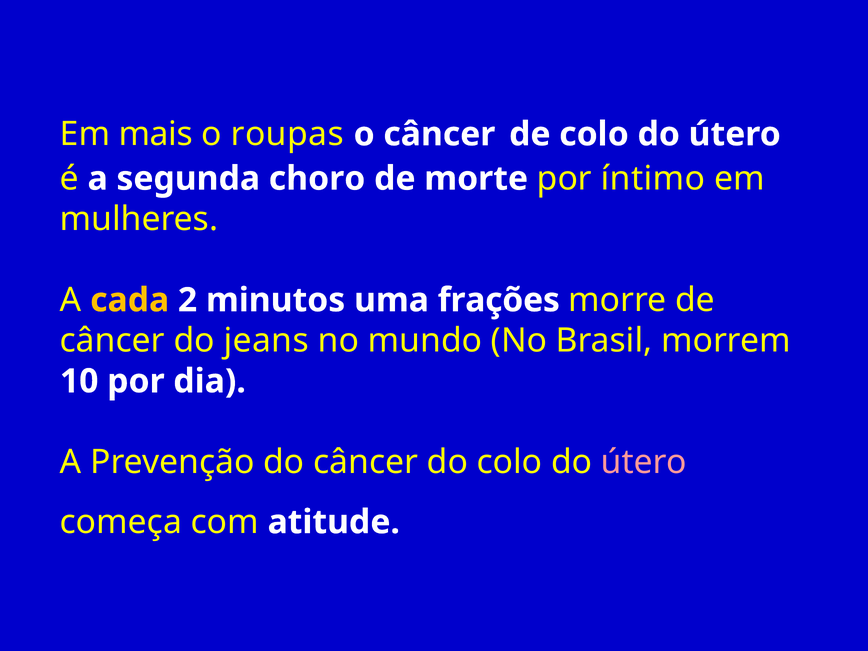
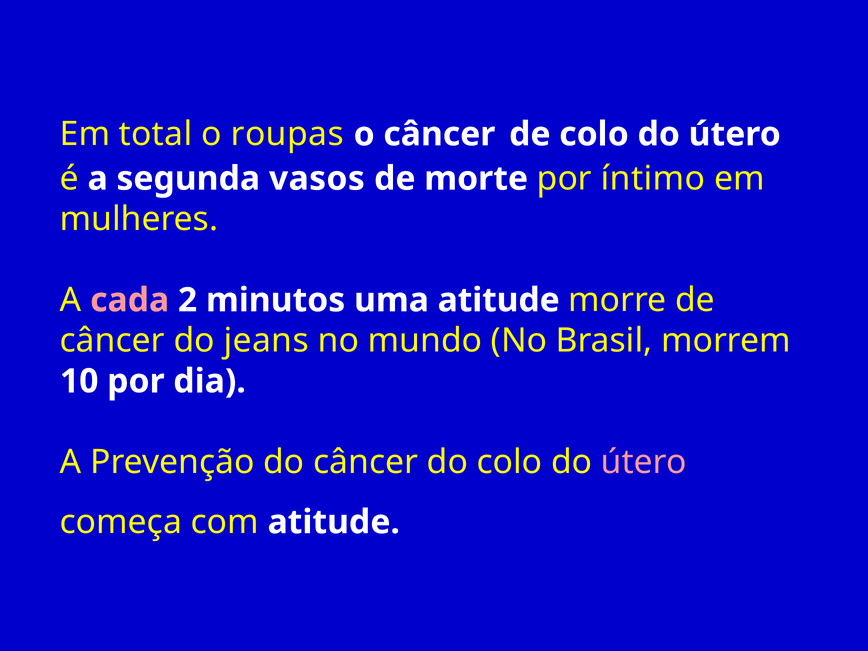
mais: mais -> total (156, 134)
choro: choro -> vasos (317, 179)
cada colour: yellow -> pink (130, 300)
uma frações: frações -> atitude (499, 300)
